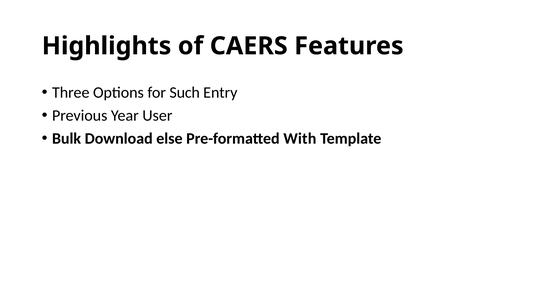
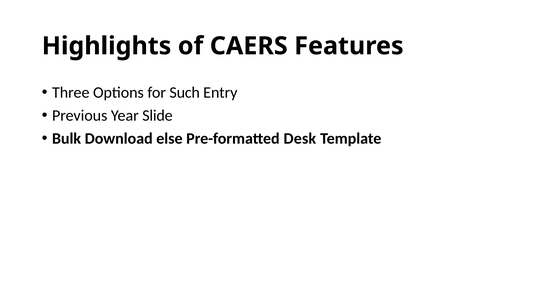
User: User -> Slide (157, 116)
With: With -> Desk (300, 139)
